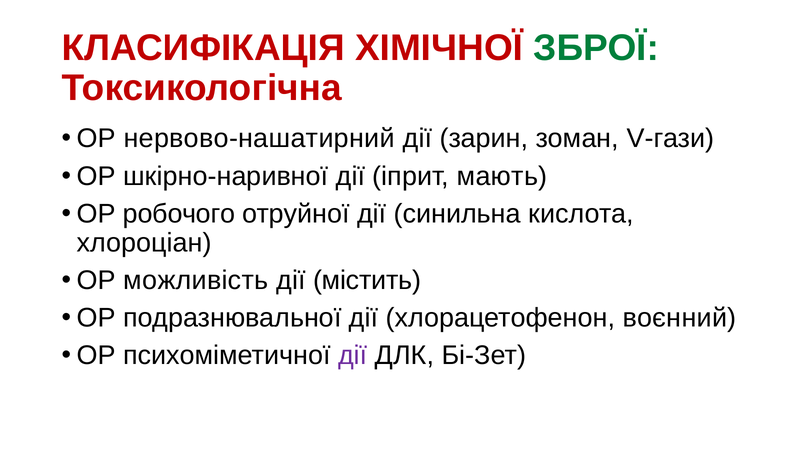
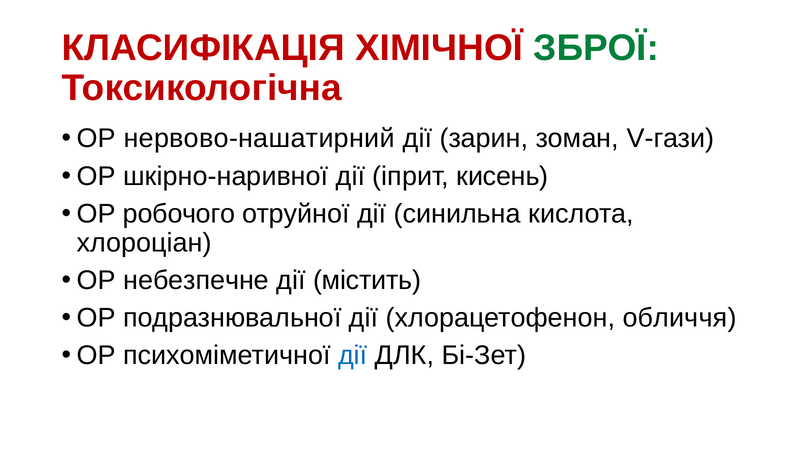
мають: мають -> кисень (502, 176)
можливість: можливість -> небезпечне (196, 280)
воєнний: воєнний -> обличчя (680, 318)
дії colour: purple -> blue (353, 356)
